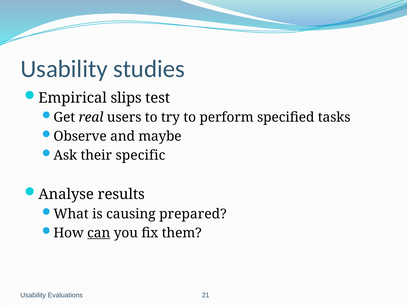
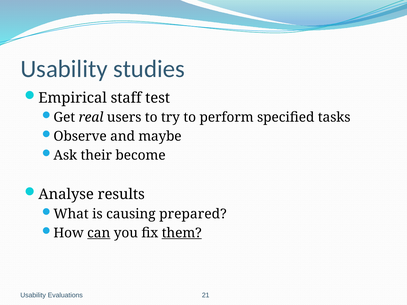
slips: slips -> staff (126, 98)
specific: specific -> become (141, 156)
them underline: none -> present (182, 233)
